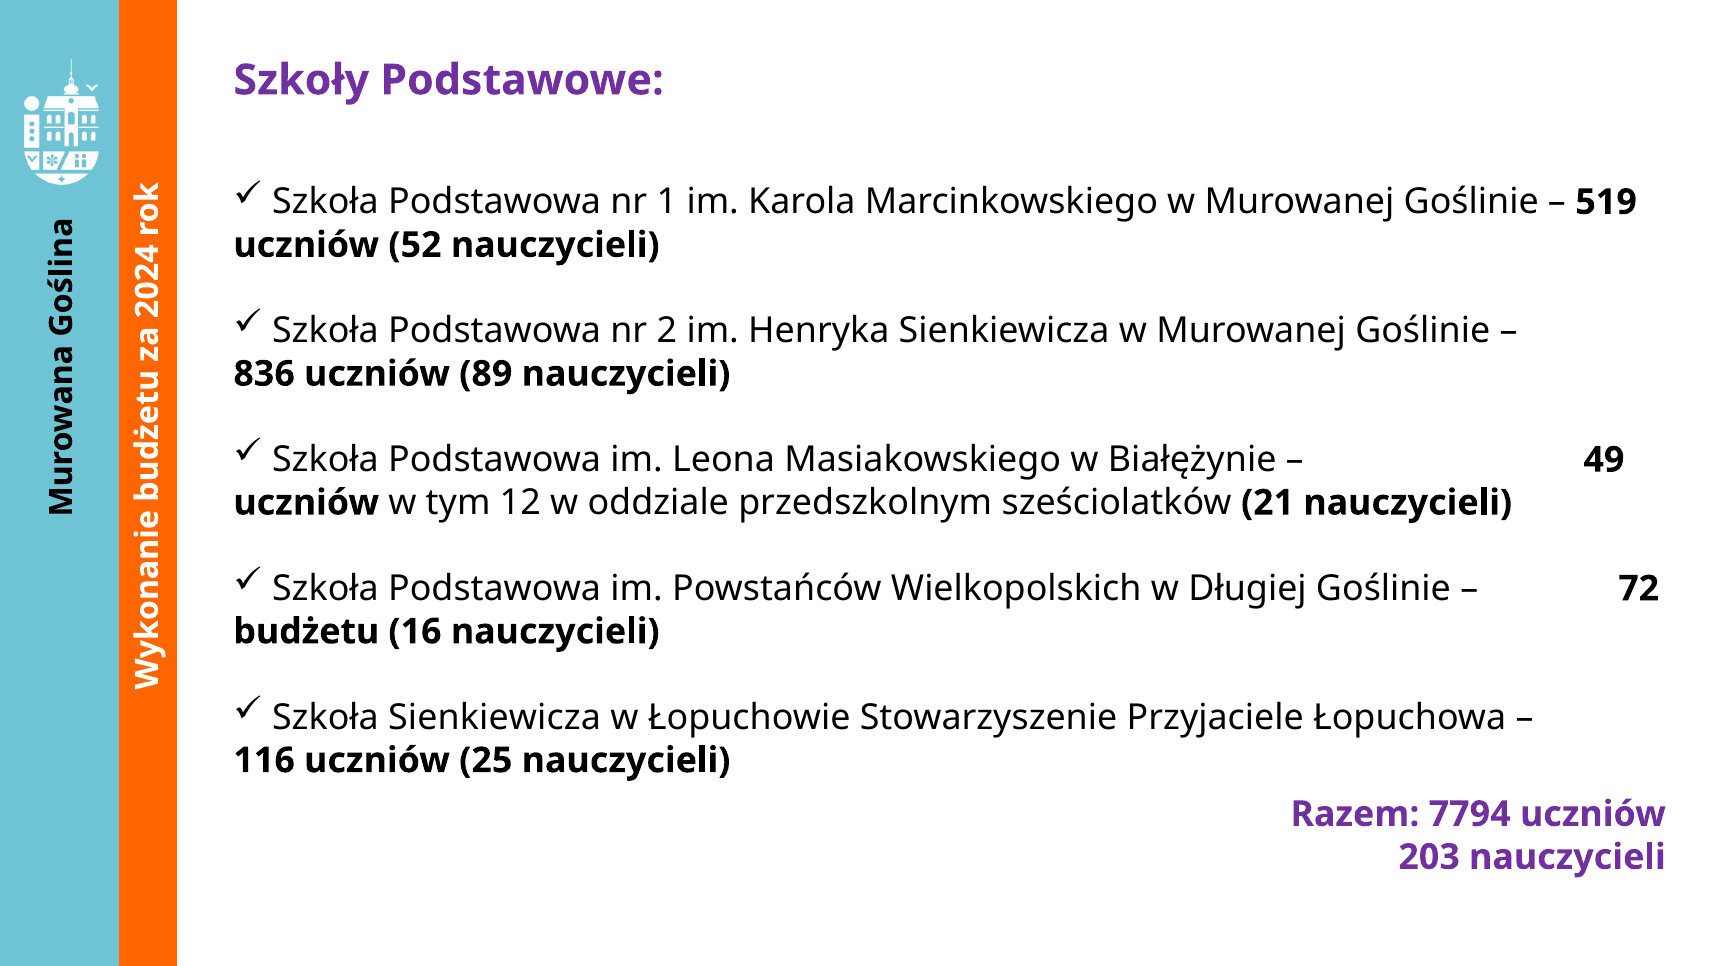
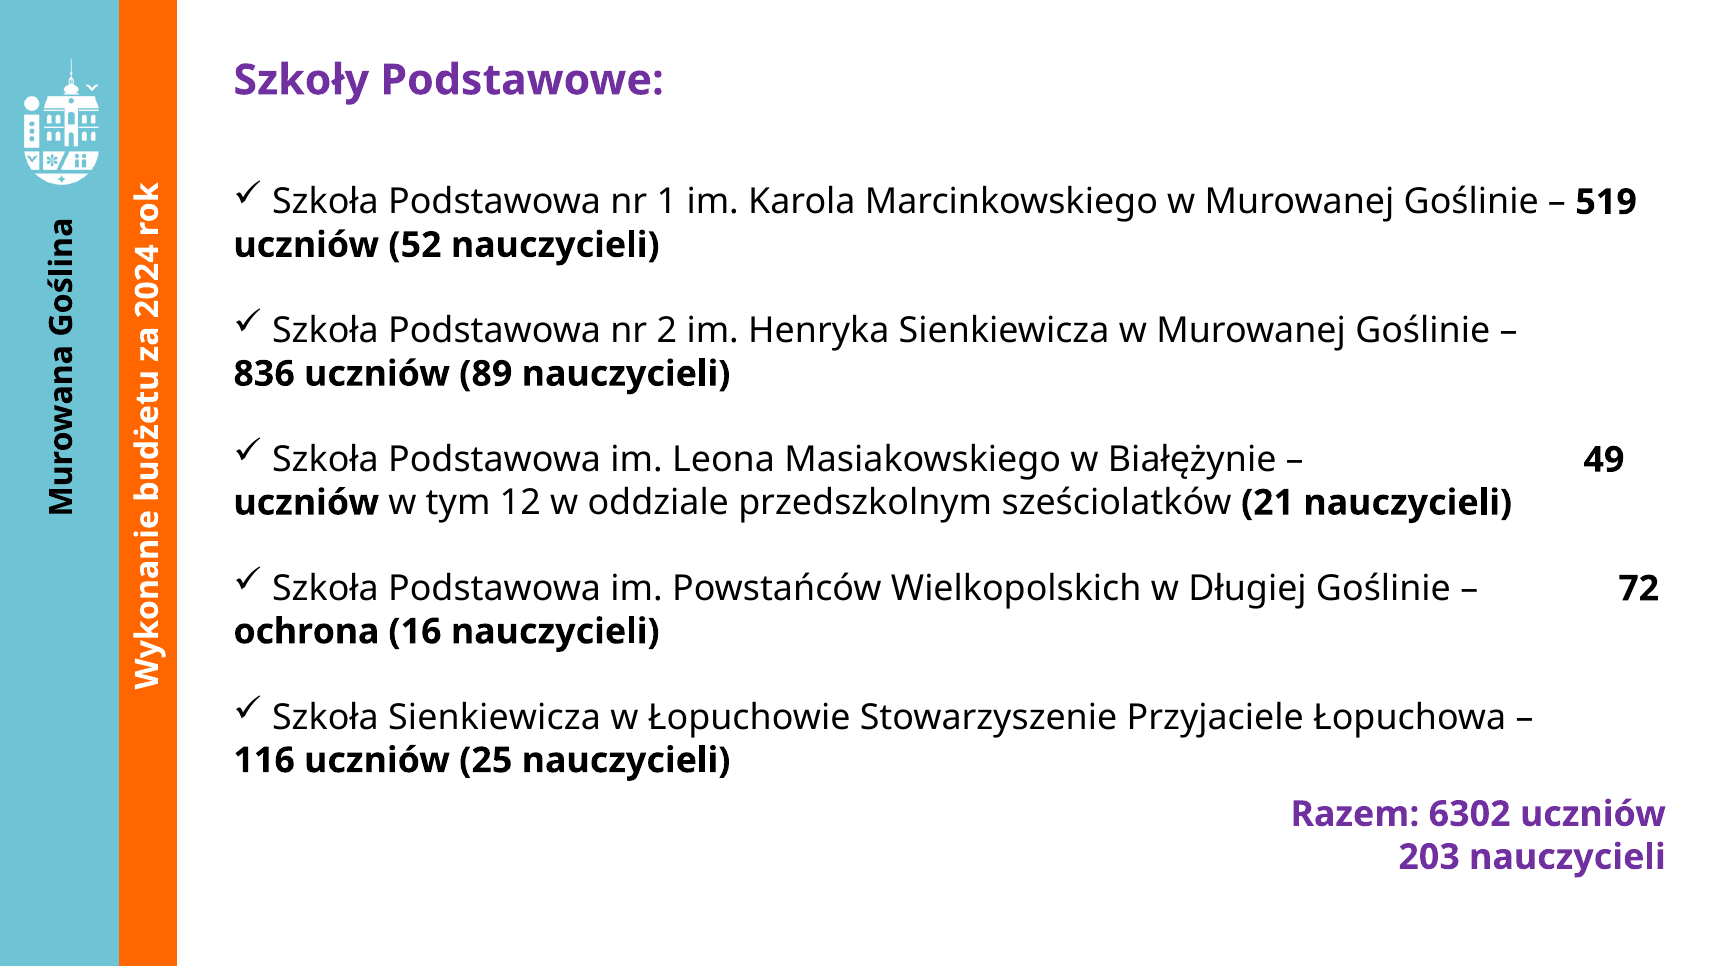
budżetu: budżetu -> ochrona (306, 631)
7794: 7794 -> 6302 (1470, 814)
